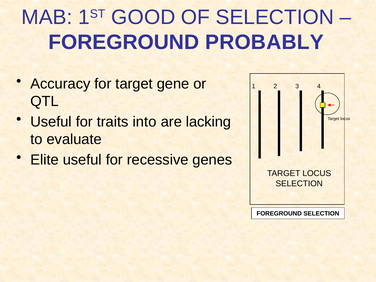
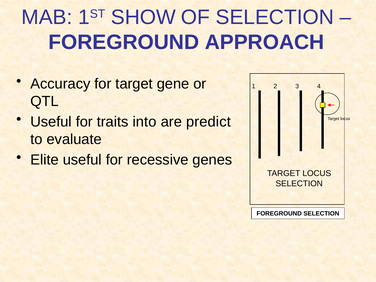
GOOD: GOOD -> SHOW (143, 17)
PROBABLY: PROBABLY -> APPROACH (265, 42)
lacking: lacking -> predict (208, 122)
